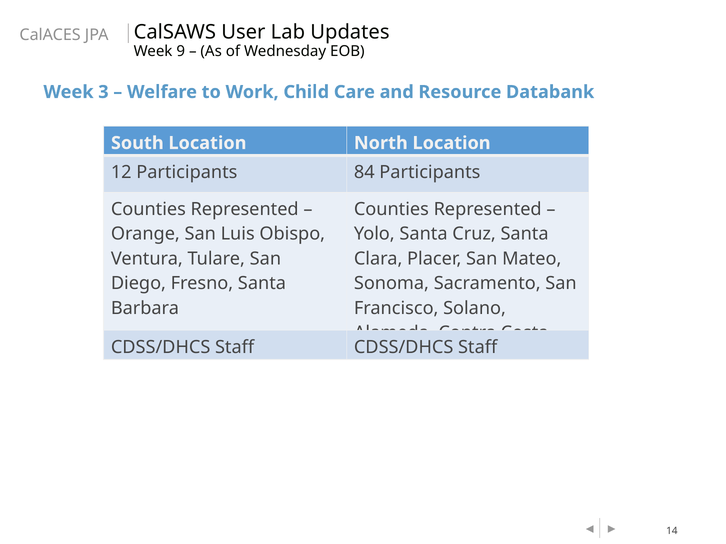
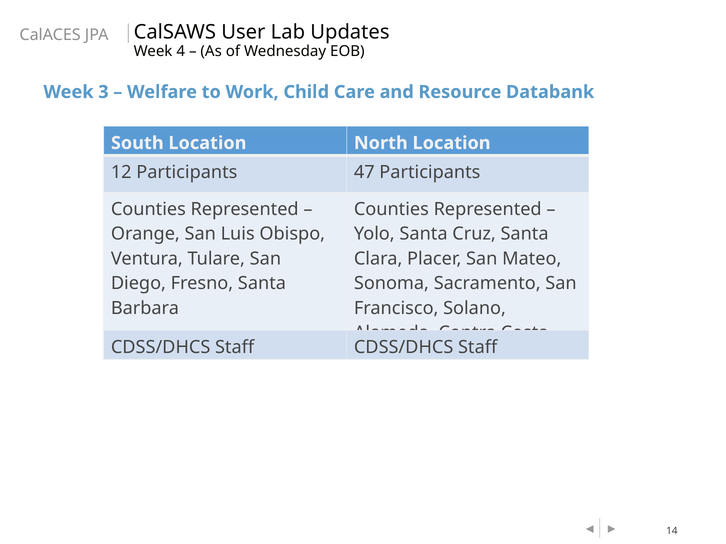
9: 9 -> 4 (181, 51)
84: 84 -> 47 (364, 173)
